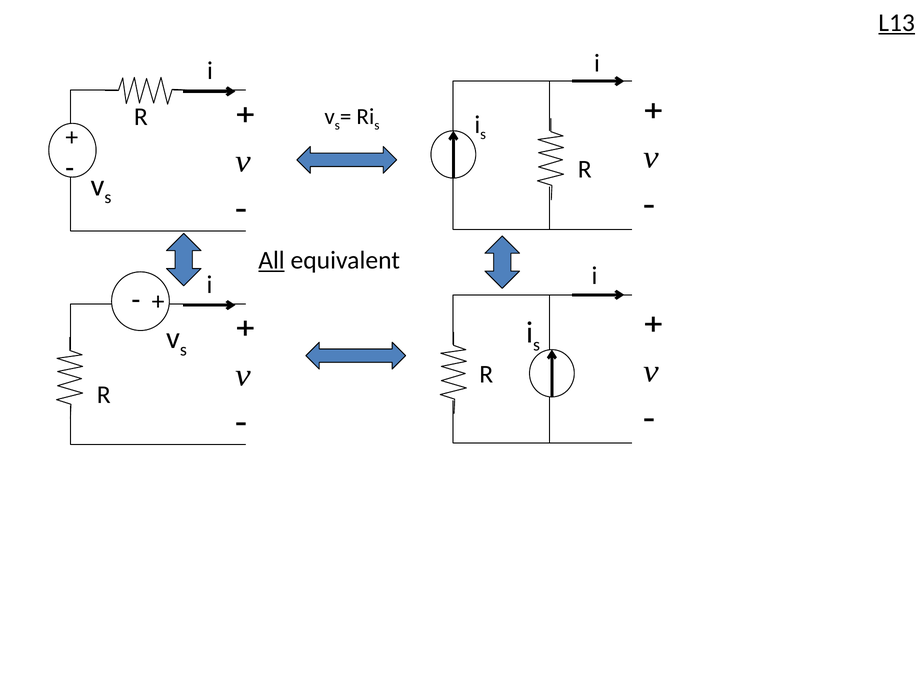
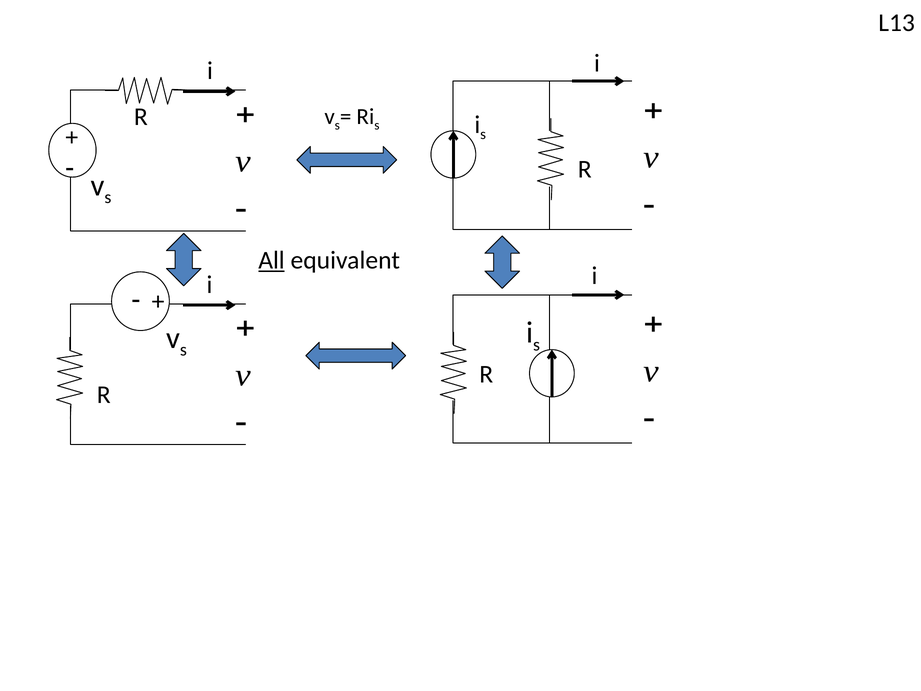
L13 underline: present -> none (897, 23)
